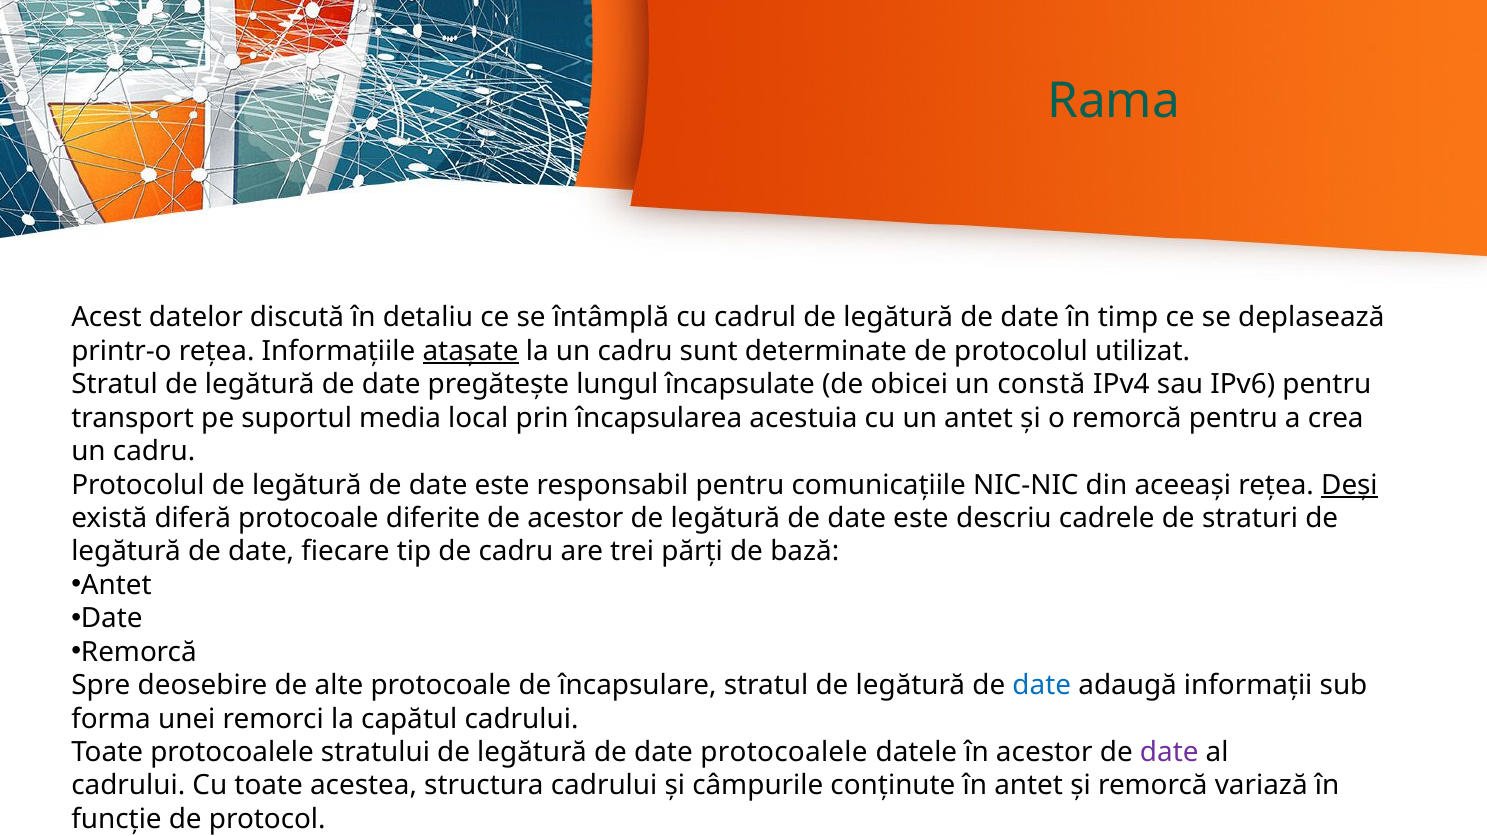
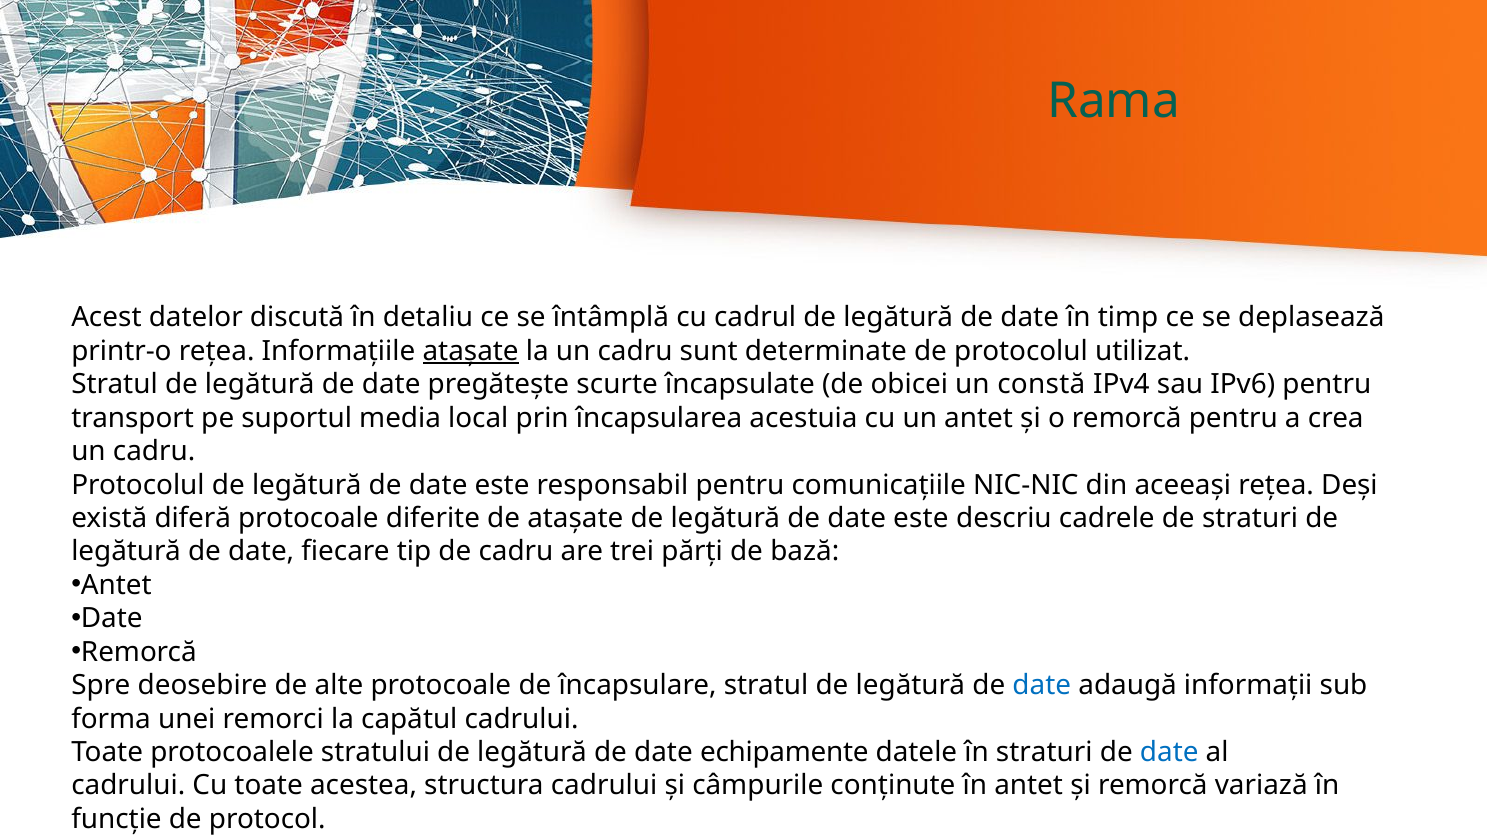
lungul: lungul -> scurte (617, 385)
Deși underline: present -> none (1349, 485)
de acestor: acestor -> atașate (575, 519)
date protocoalele: protocoalele -> echipamente (784, 753)
în acestor: acestor -> straturi (1044, 753)
date colour: purple -> blue (1169, 753)
